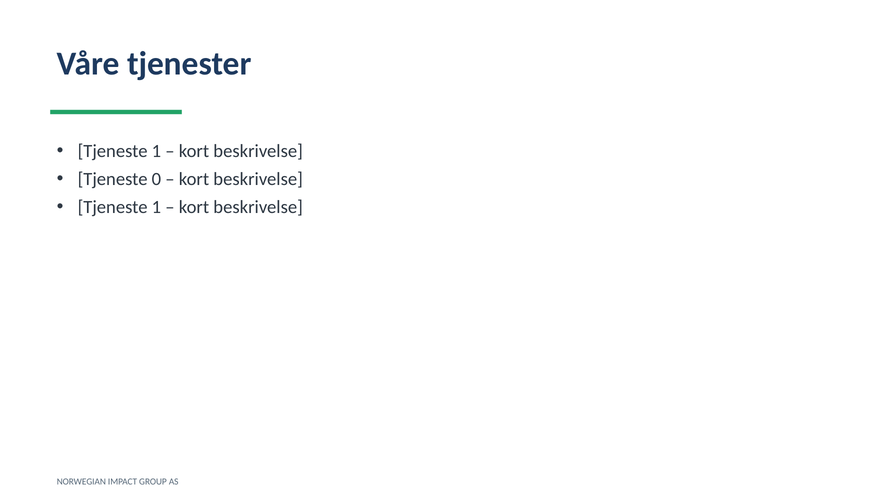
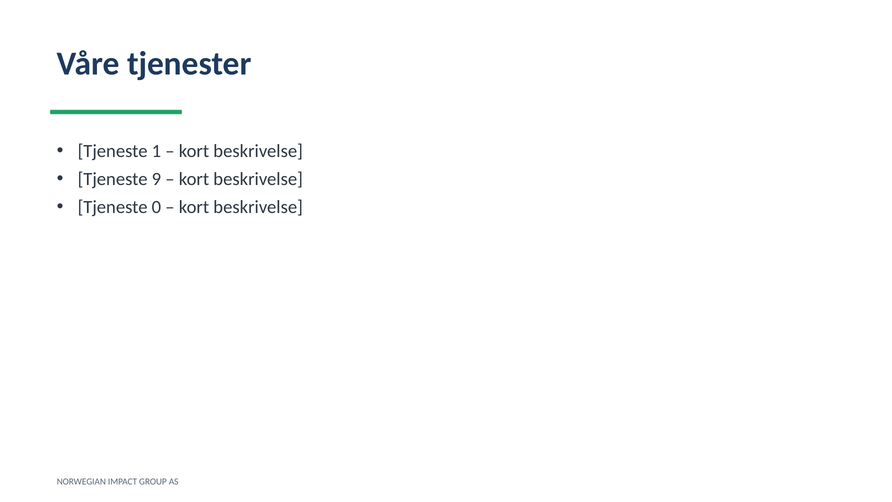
0: 0 -> 9 (156, 179)
1: 1 -> 0 (156, 207)
